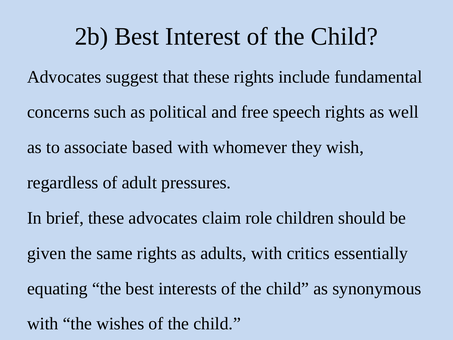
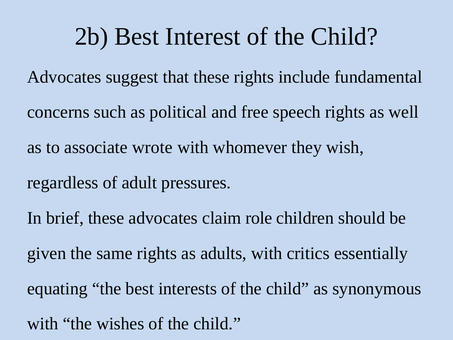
based: based -> wrote (152, 147)
